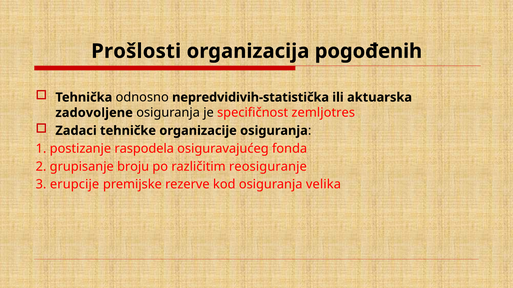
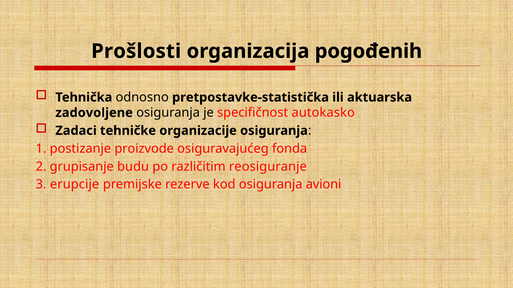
nepredvidivih-statistička: nepredvidivih-statistička -> pretpostavke-statistička (251, 98)
zemljotres: zemljotres -> autokasko (323, 113)
raspodela: raspodela -> proizvode (144, 149)
broju: broju -> budu (133, 167)
velika: velika -> avioni (324, 185)
